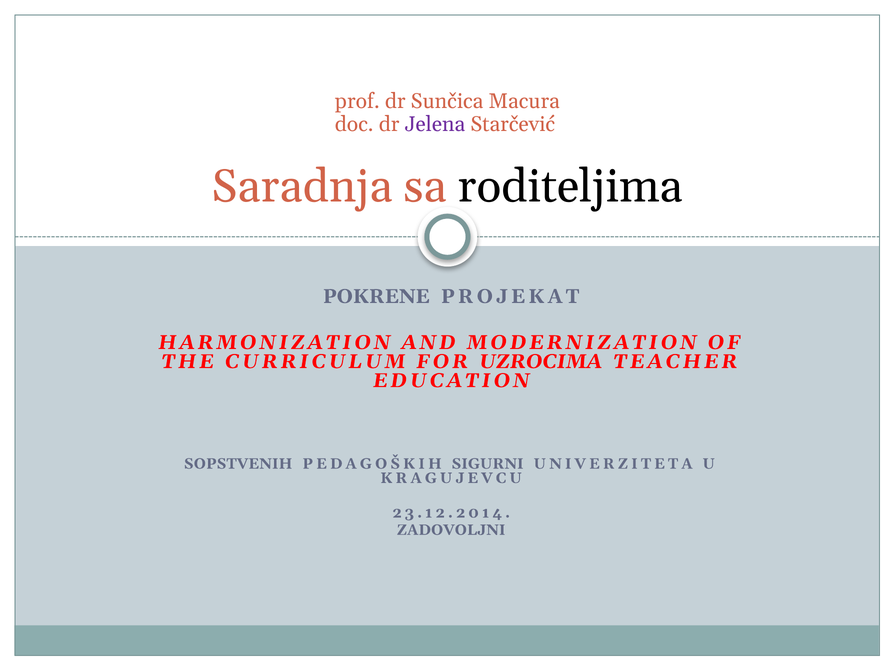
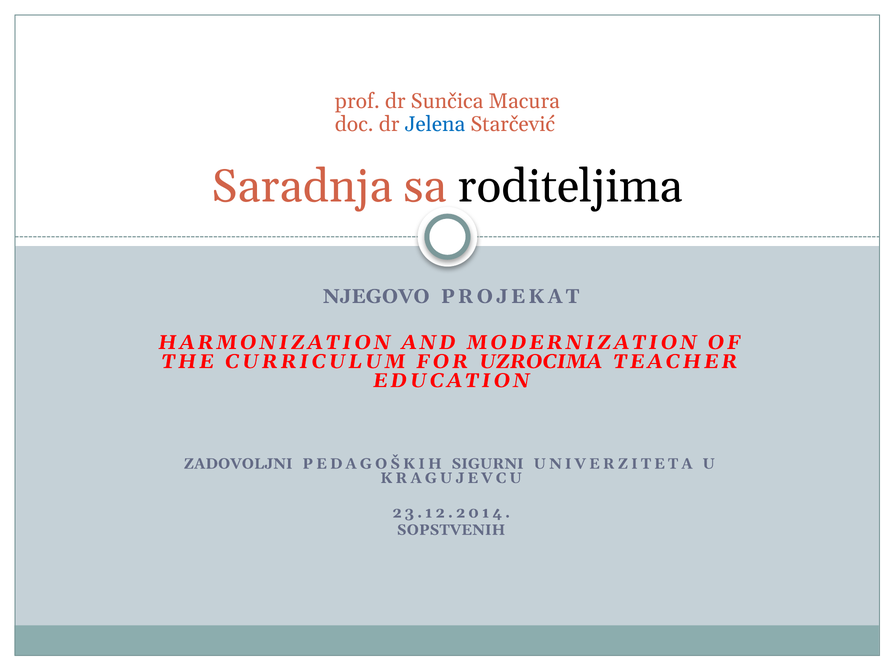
Jelena colour: purple -> blue (435, 124)
POKRENE: POKRENE -> NJEGOVO (376, 297)
SOPSTVENIH: SOPSTVENIH -> ZADOVOLJNI (238, 464)
ZADOVOLJNI: ZADOVOLJNI -> SOPSTVENIH (451, 530)
